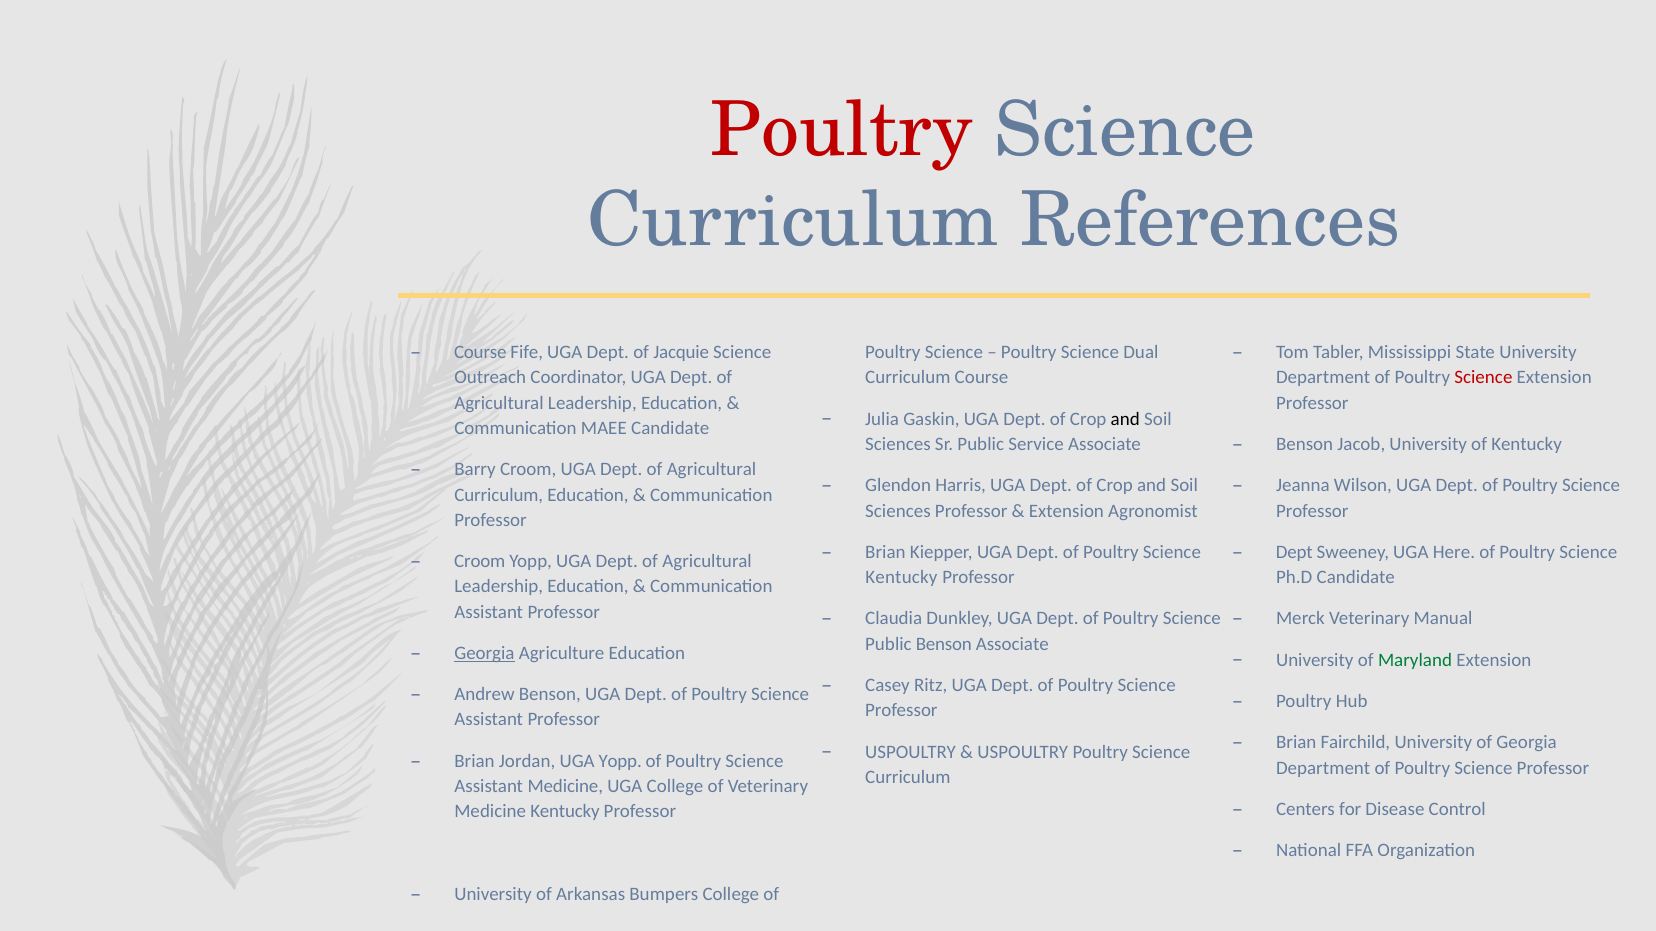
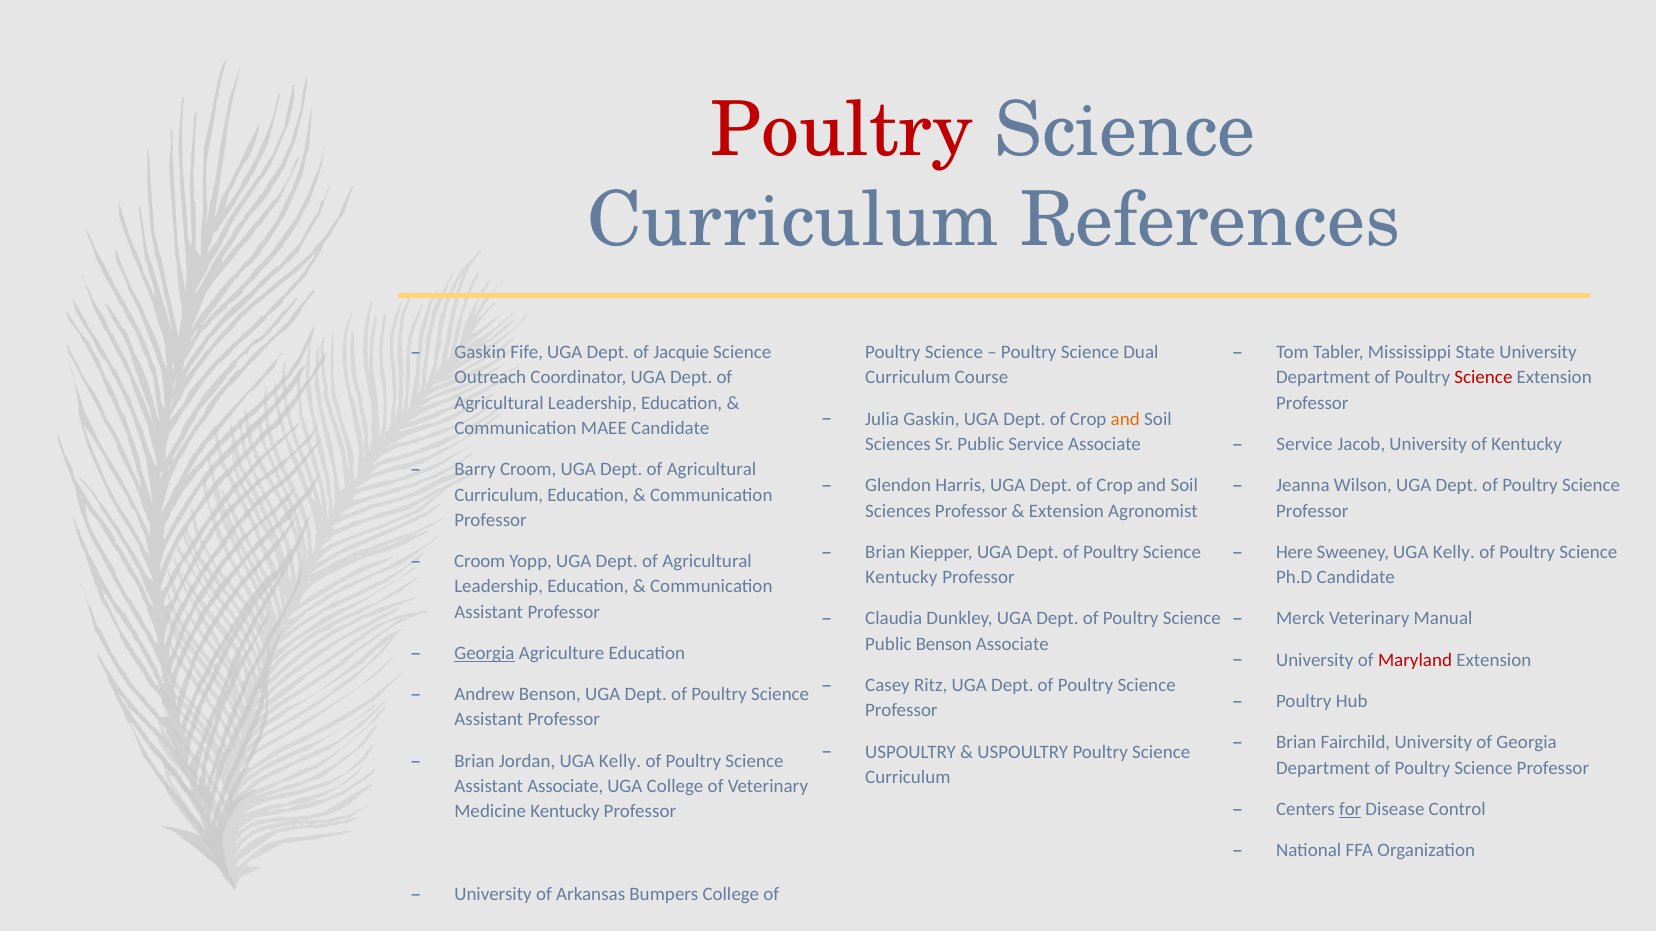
Course: Course -> Gaskin (480, 353)
and colour: black -> orange (1125, 419)
Benson: Benson -> Service (1305, 444)
Dept: Dept -> Here (1294, 552)
Sweeney UGA Here: Here -> Kelly (1454, 552)
Maryland colour: green -> red (1415, 660)
Jordan UGA Yopp: Yopp -> Kelly (620, 761)
Assistant Medicine: Medicine -> Associate (565, 787)
for underline: none -> present (1350, 810)
